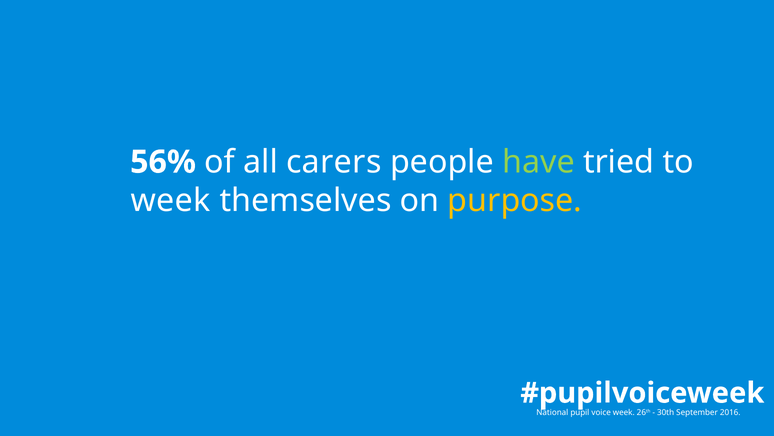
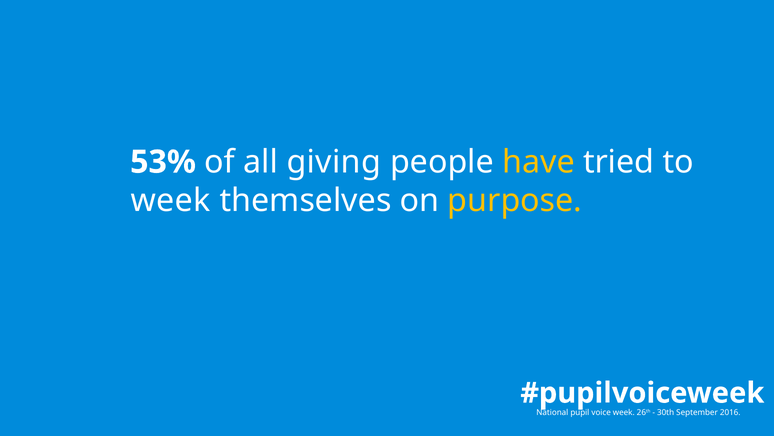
56%: 56% -> 53% (163, 162)
carers: carers -> giving (334, 162)
have colour: light green -> yellow (538, 162)
